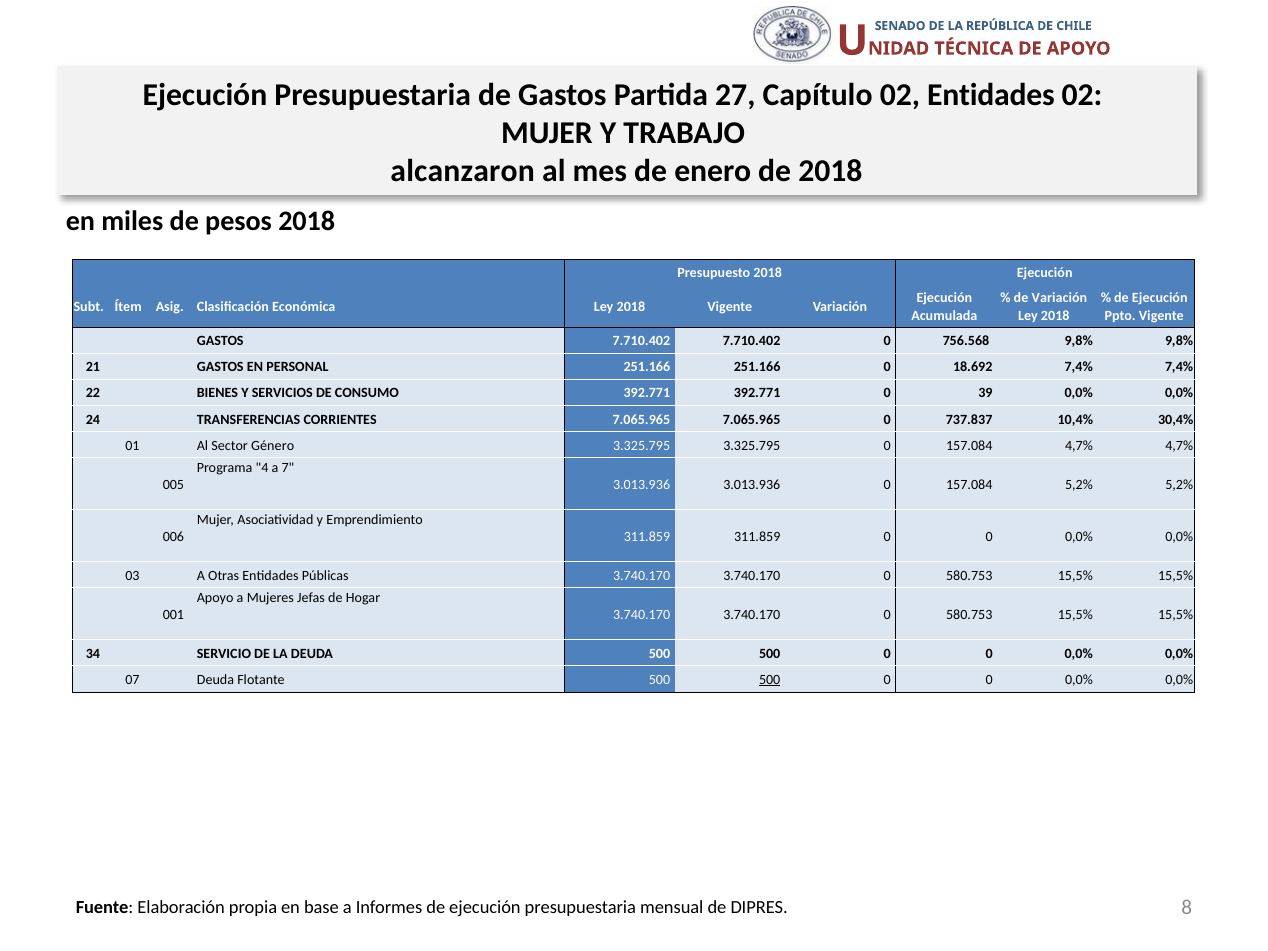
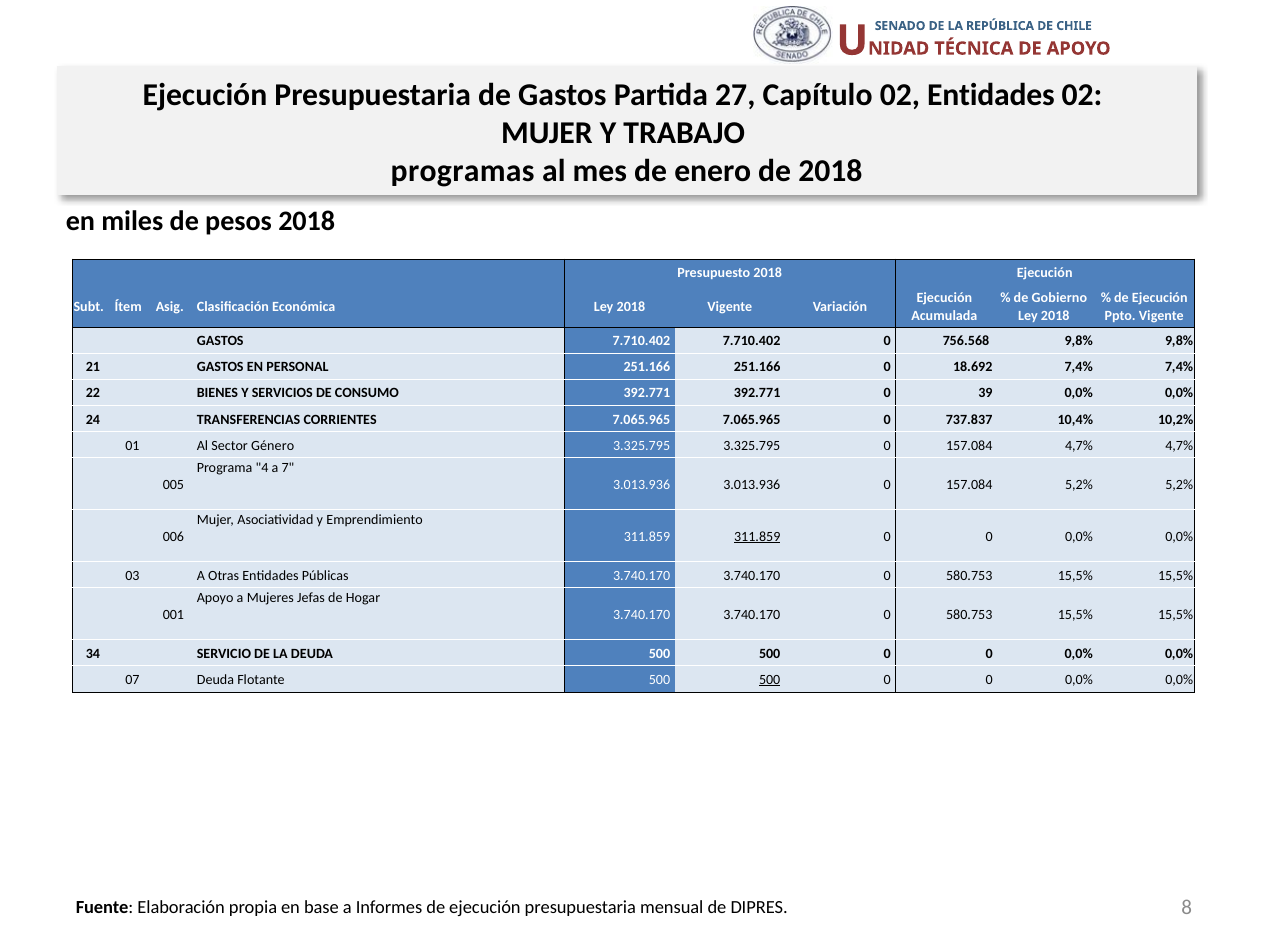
alcanzaron: alcanzaron -> programas (463, 171)
de Variación: Variación -> Gobierno (1059, 298)
30,4%: 30,4% -> 10,2% (1176, 419)
311.859 underline: none -> present (757, 537)
